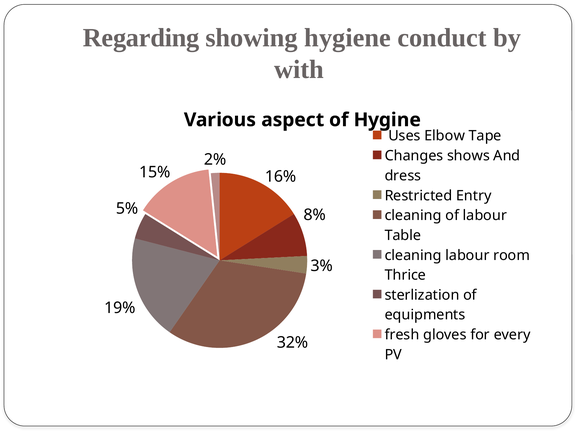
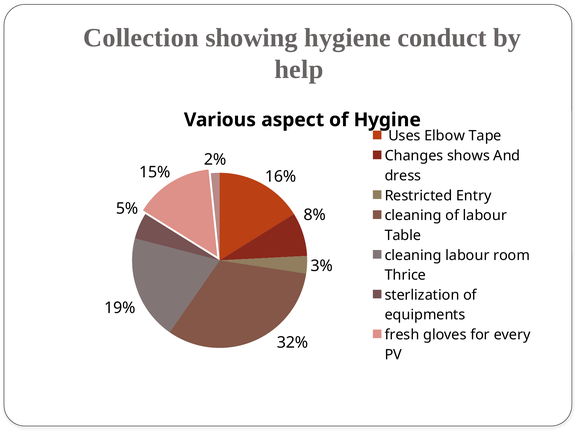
Regarding: Regarding -> Collection (141, 38)
with: with -> help (299, 70)
